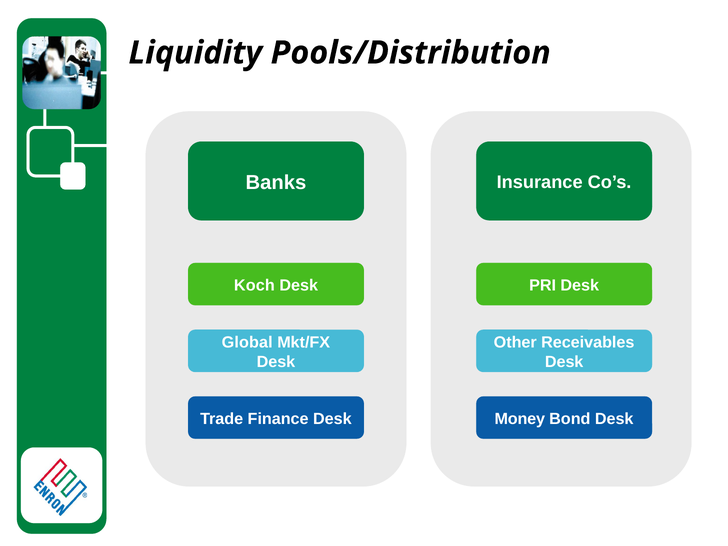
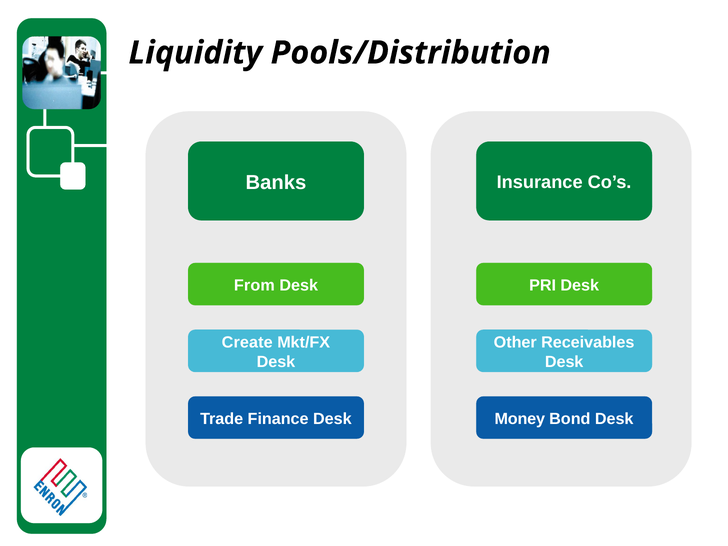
Koch: Koch -> From (254, 285)
Global: Global -> Create (247, 342)
